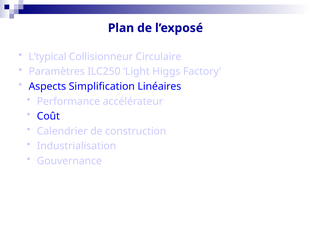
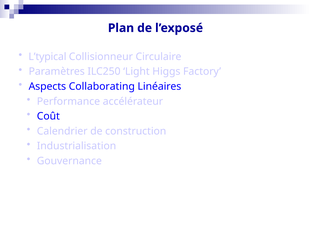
Simplification: Simplification -> Collaborating (102, 87)
